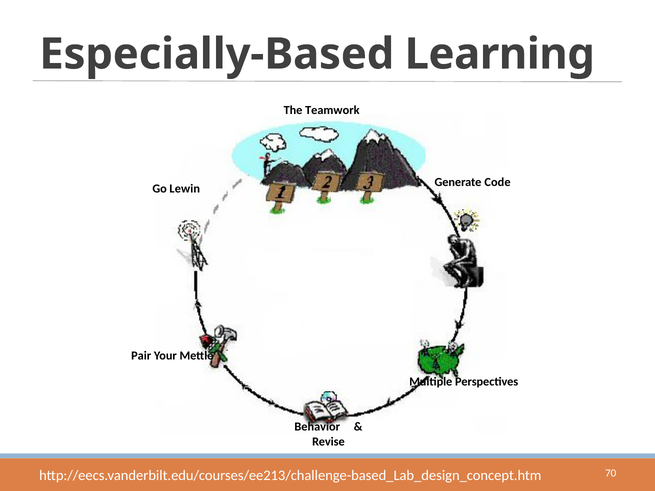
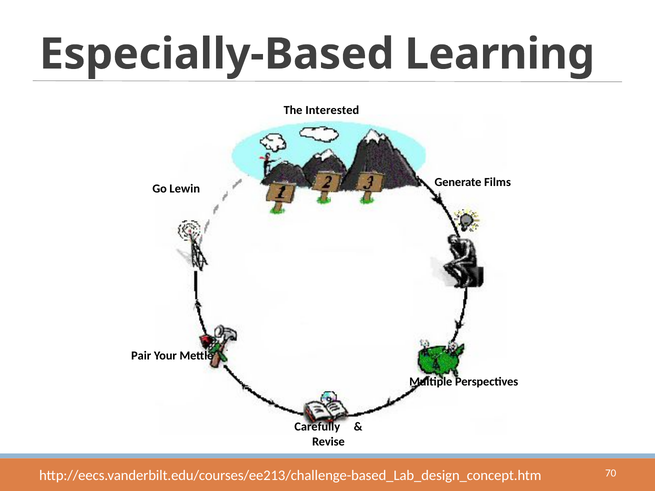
Teamwork: Teamwork -> Interested (332, 110)
Code: Code -> Films (498, 183)
Behavior: Behavior -> Carefully (317, 427)
